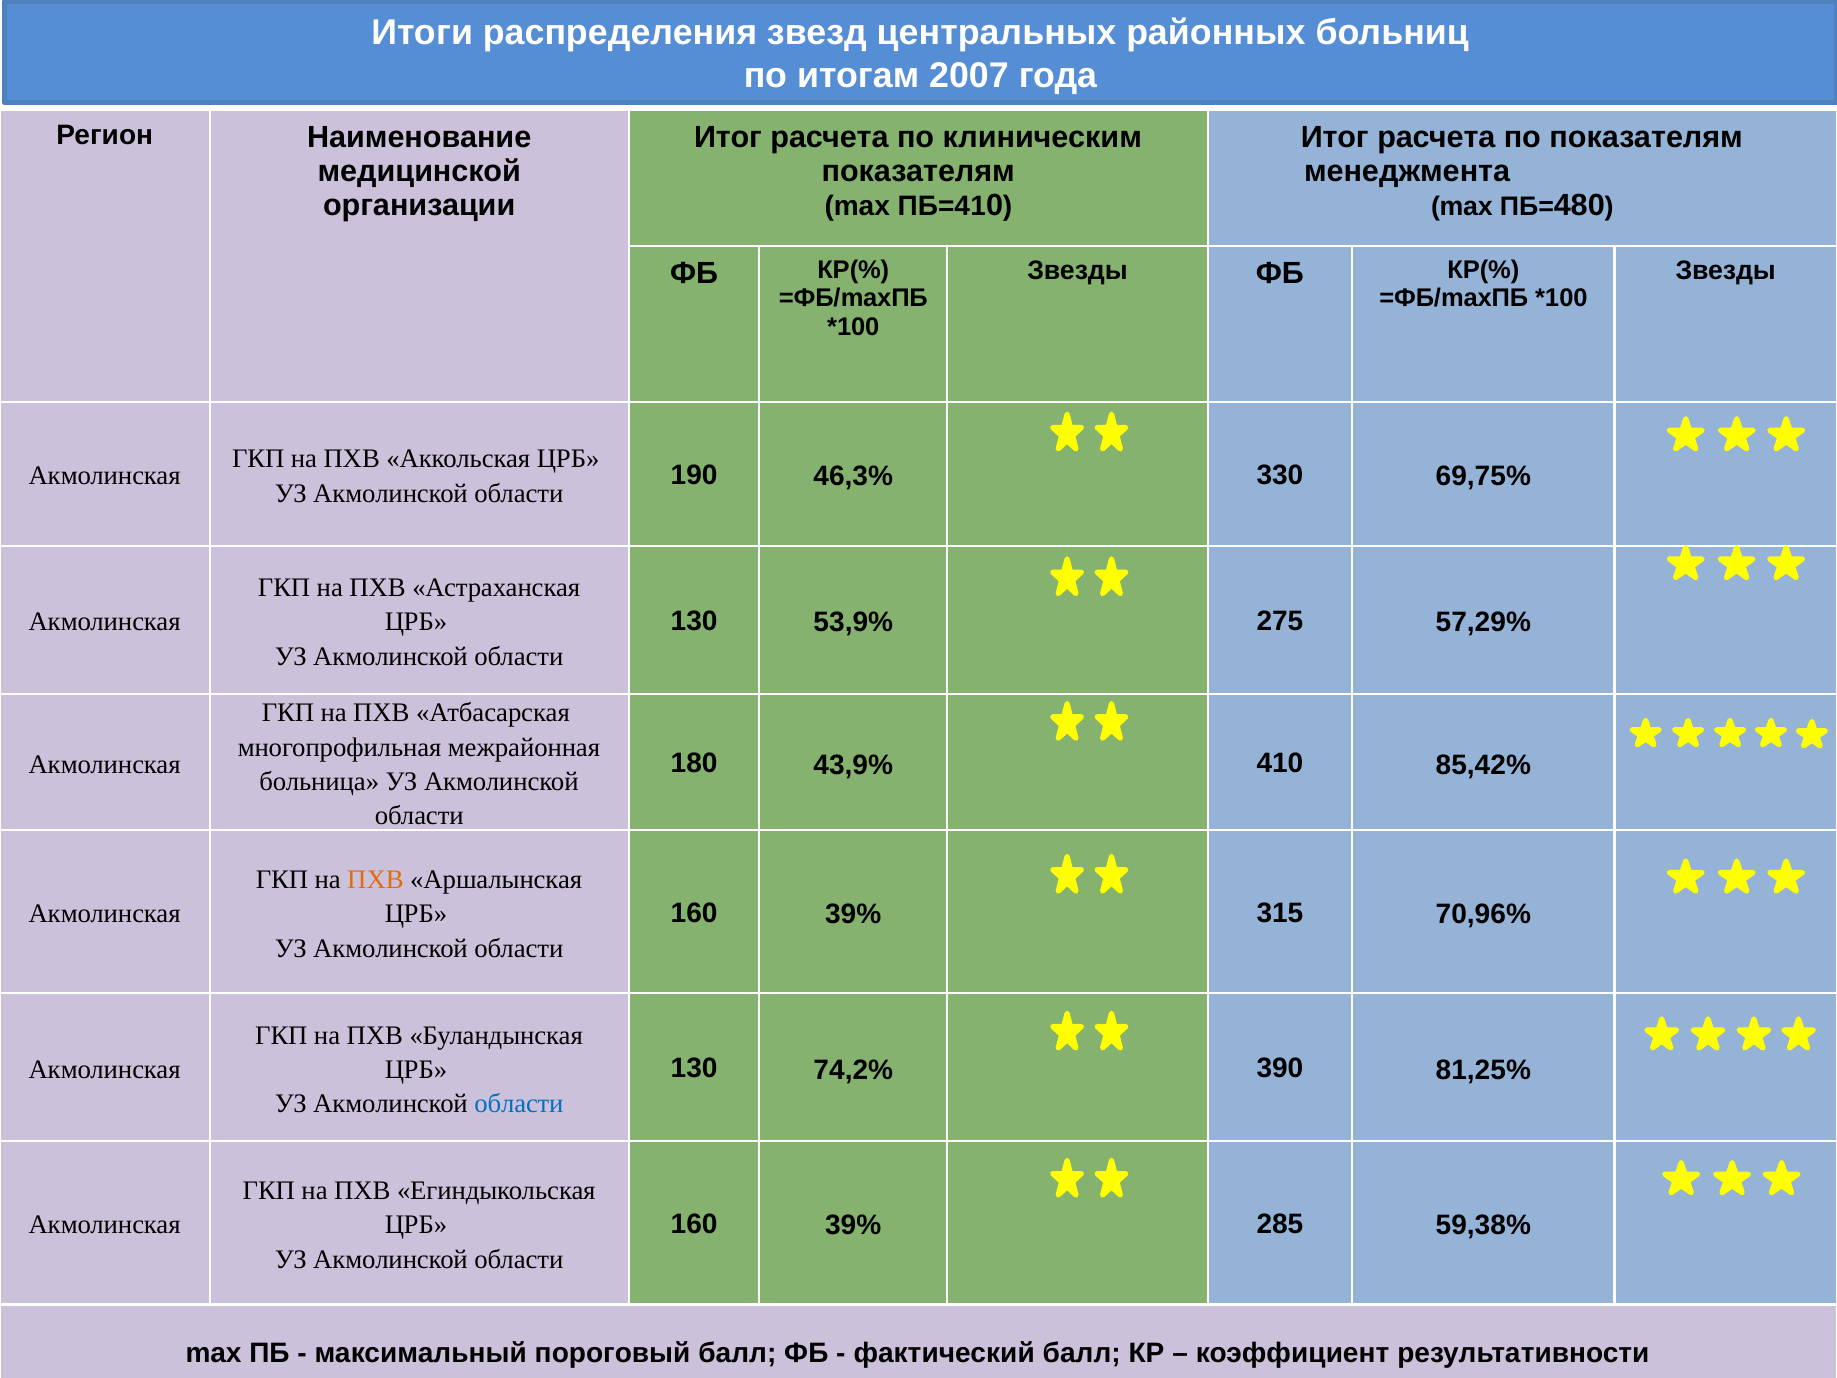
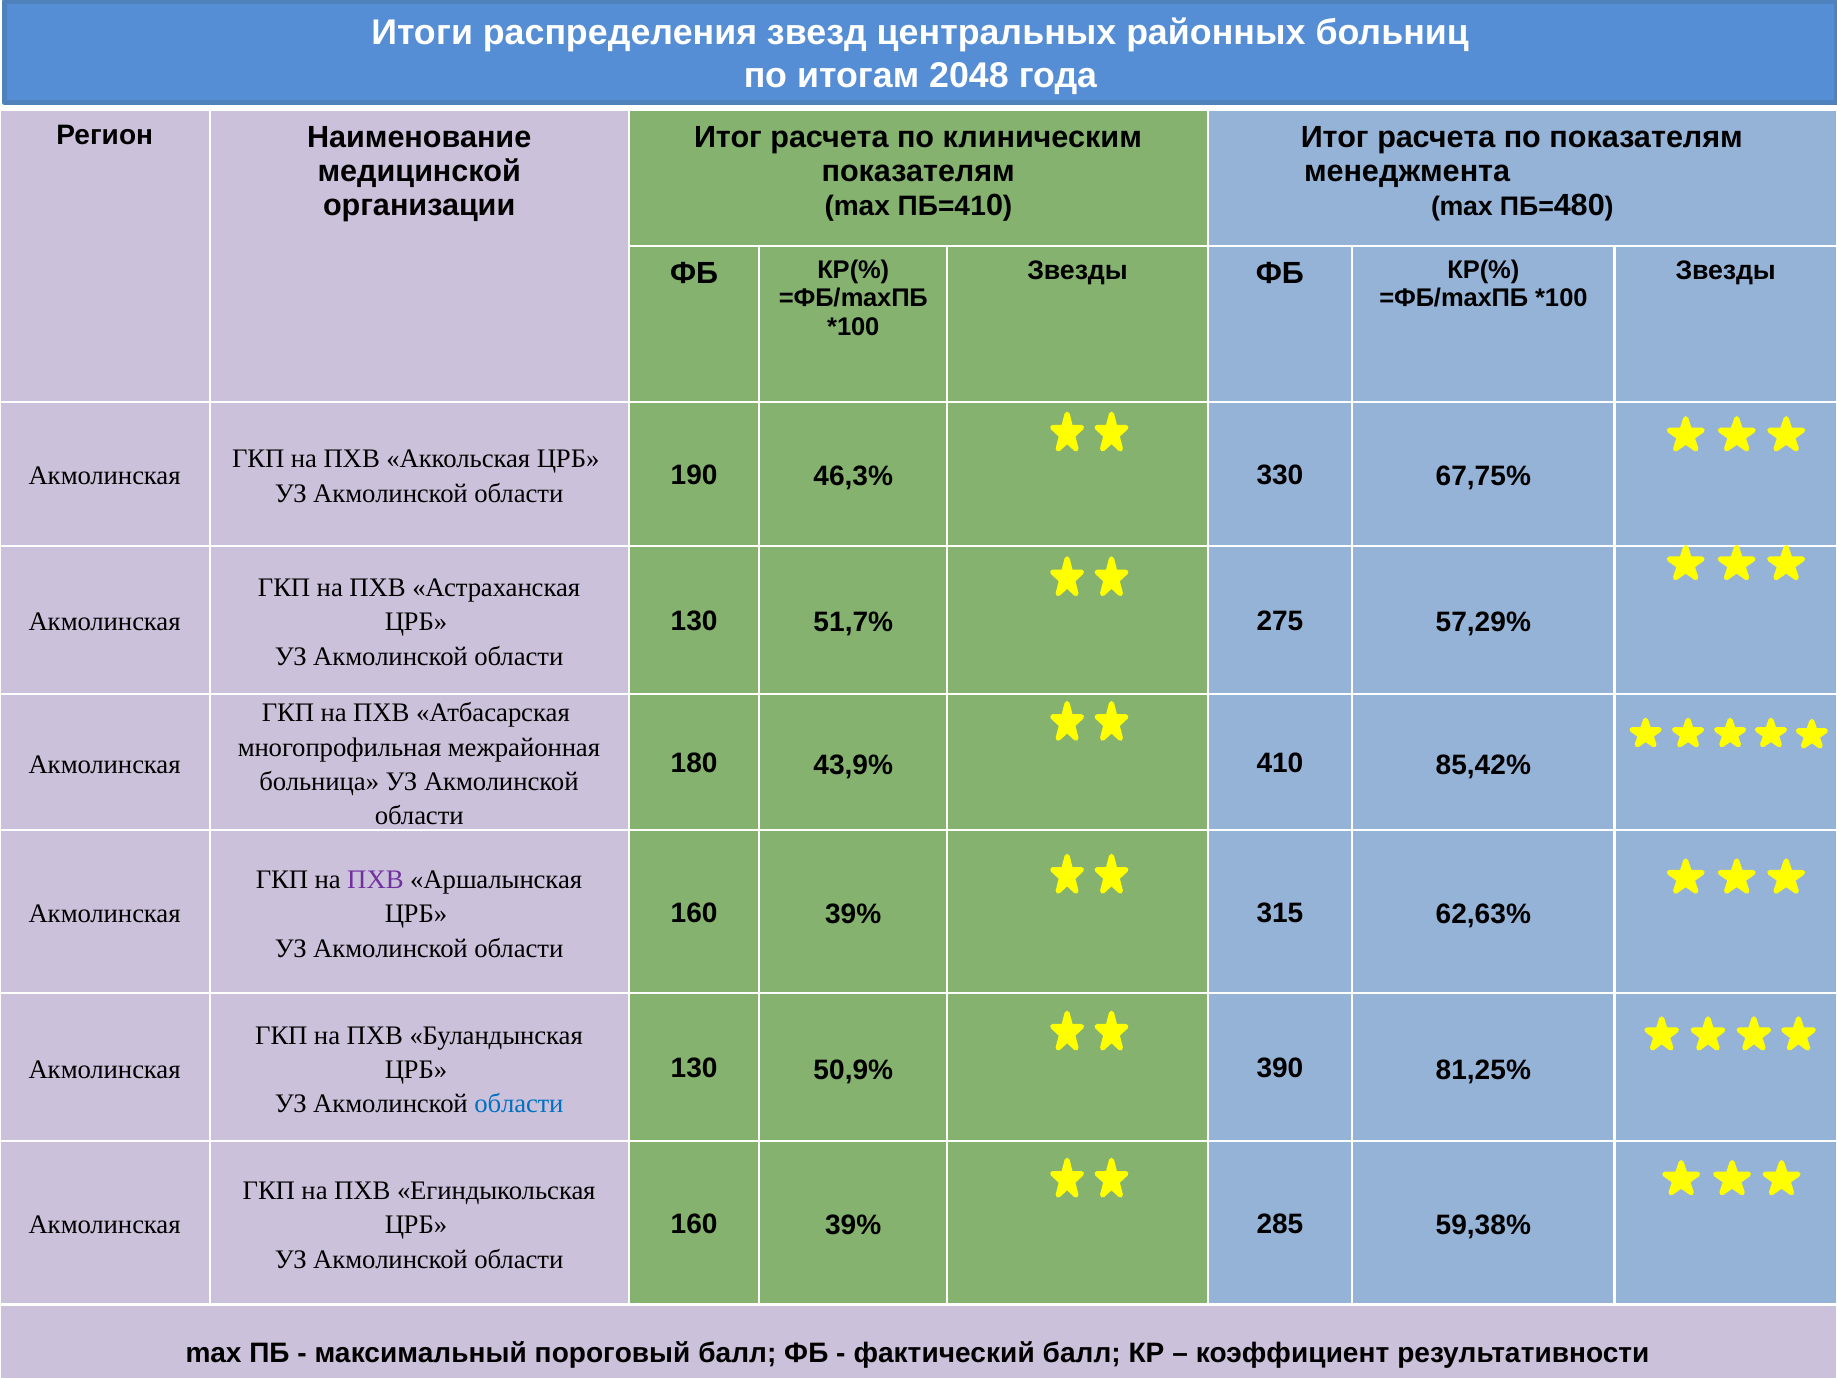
2007: 2007 -> 2048 (969, 76)
69,75%: 69,75% -> 67,75% (1483, 476)
53,9%: 53,9% -> 51,7% (853, 622)
ПХВ colour: orange -> purple (375, 880)
70,96%: 70,96% -> 62,63% (1483, 914)
74,2%: 74,2% -> 50,9% (853, 1070)
